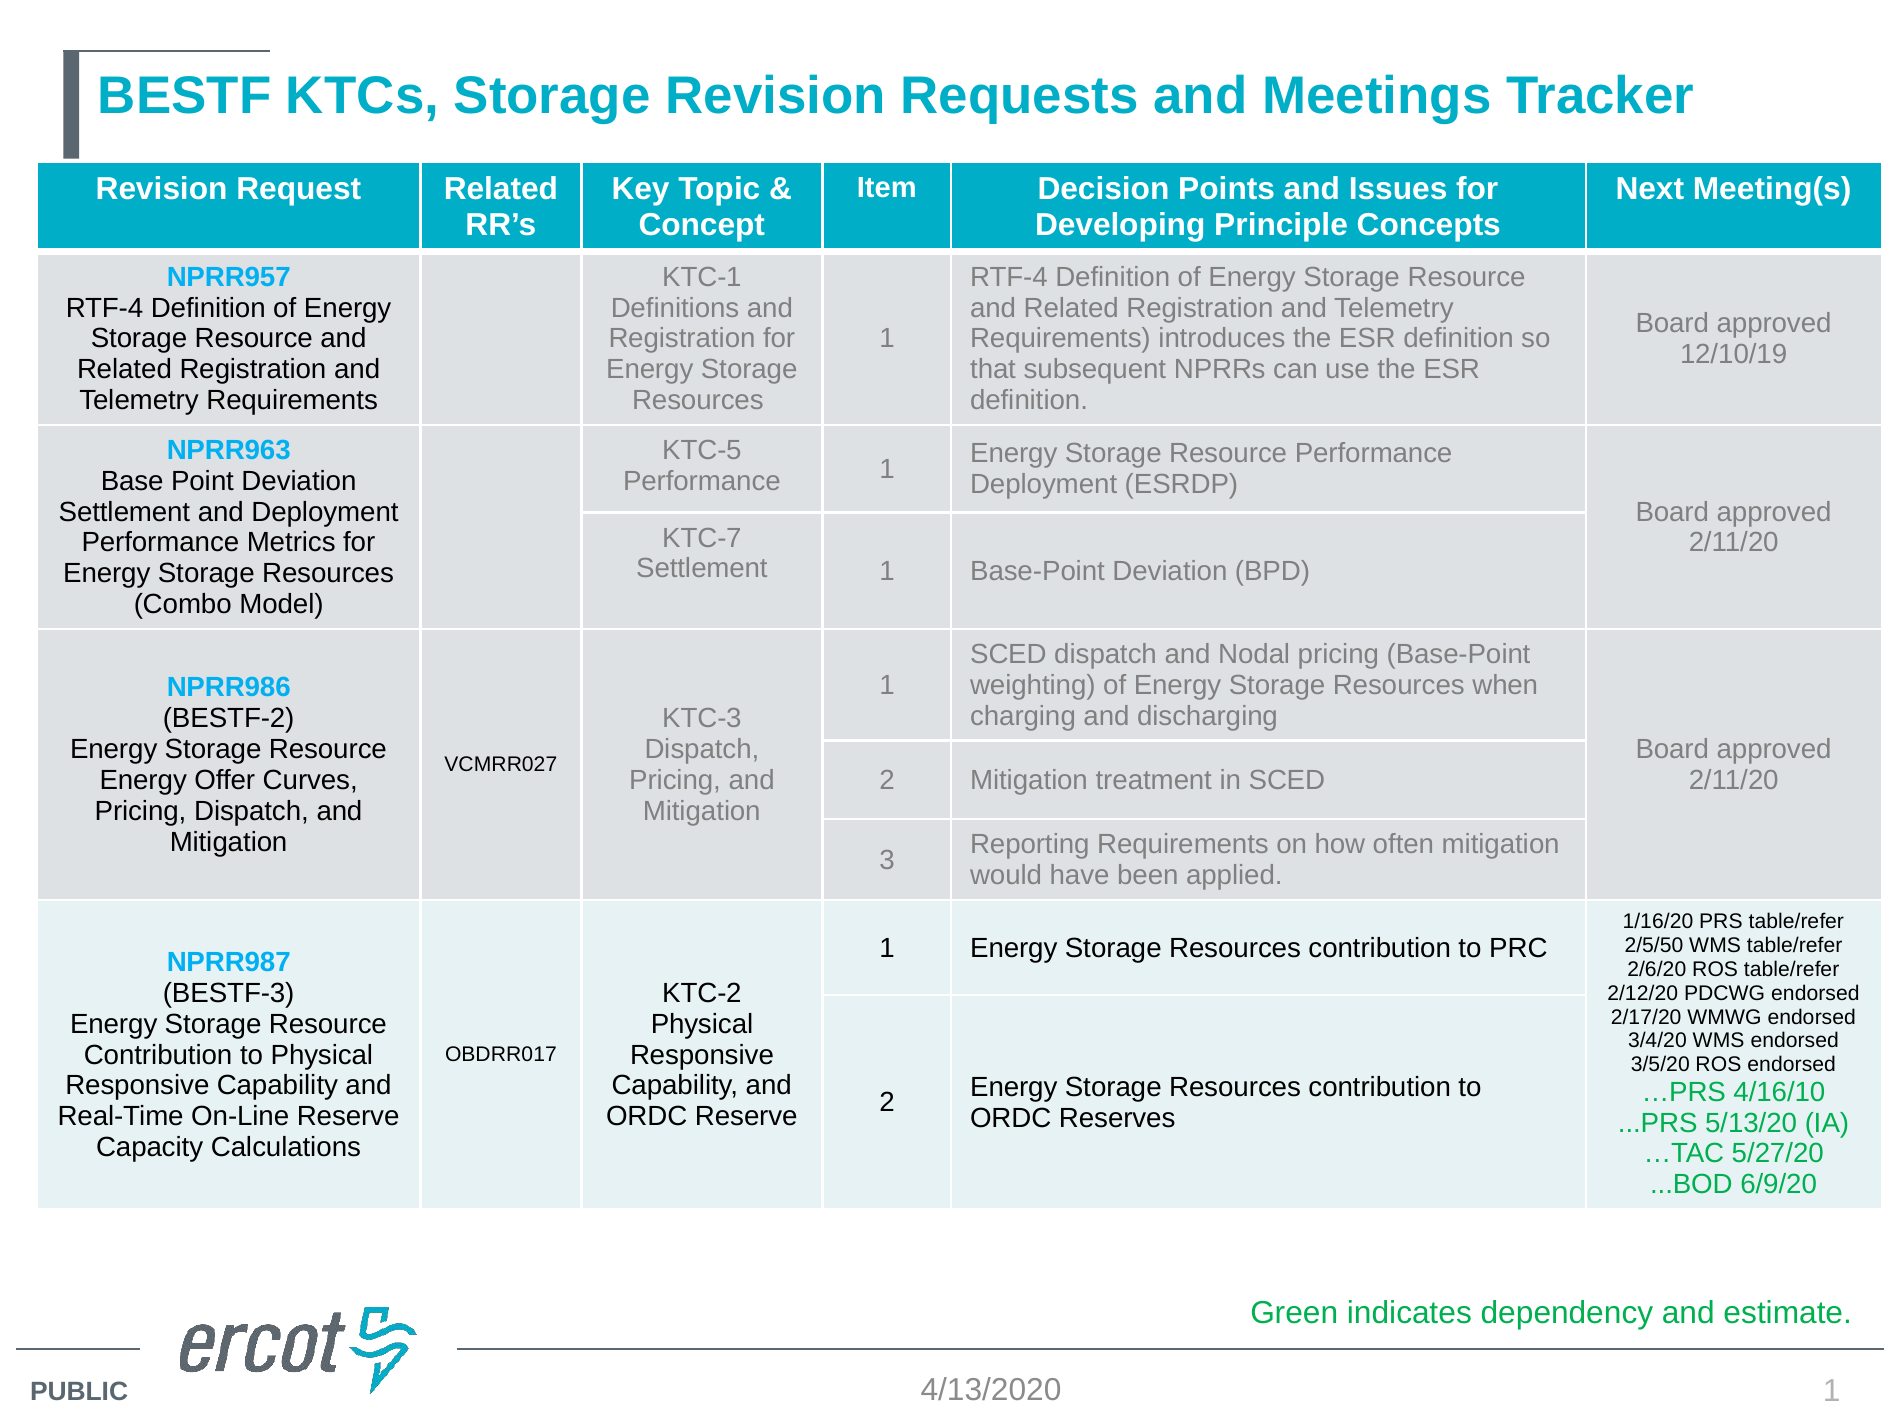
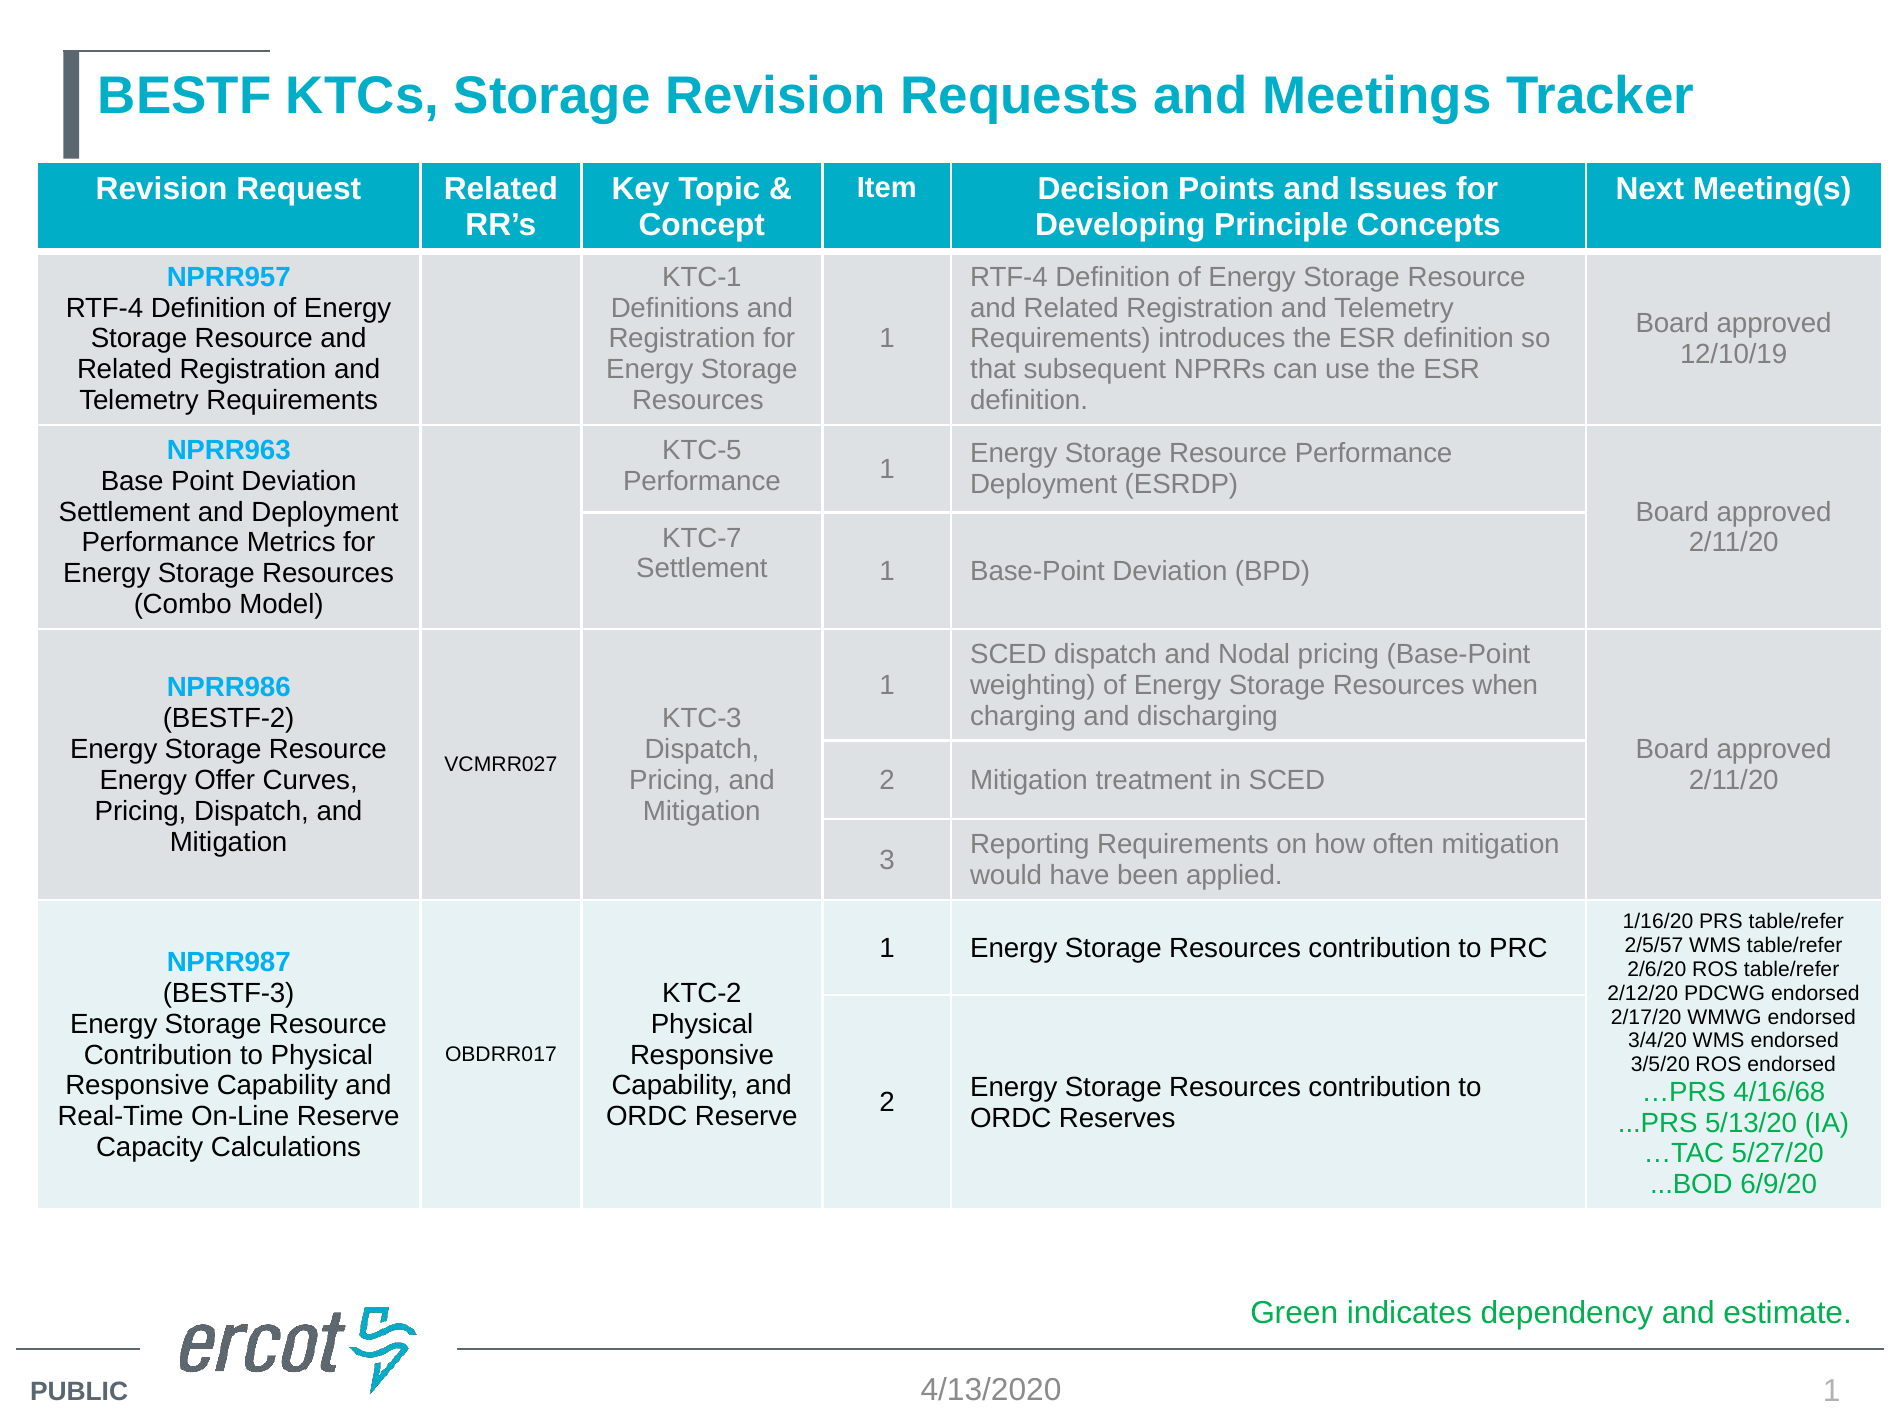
2/5/50: 2/5/50 -> 2/5/57 (1654, 945)
4/16/10: 4/16/10 -> 4/16/68 (1779, 1092)
